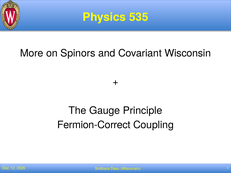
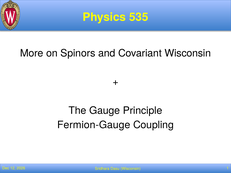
Fermion-Correct: Fermion-Correct -> Fermion-Gauge (94, 125)
